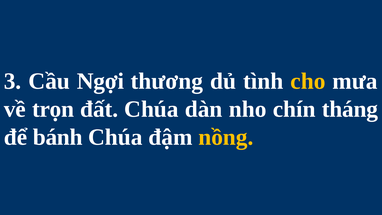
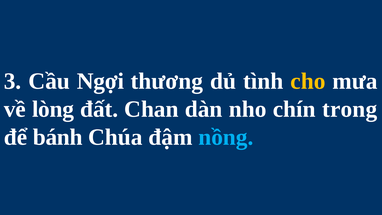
trọn: trọn -> lòng (53, 109)
đất Chúa: Chúa -> Chan (151, 109)
tháng: tháng -> trong (350, 109)
nồng colour: yellow -> light blue (226, 137)
